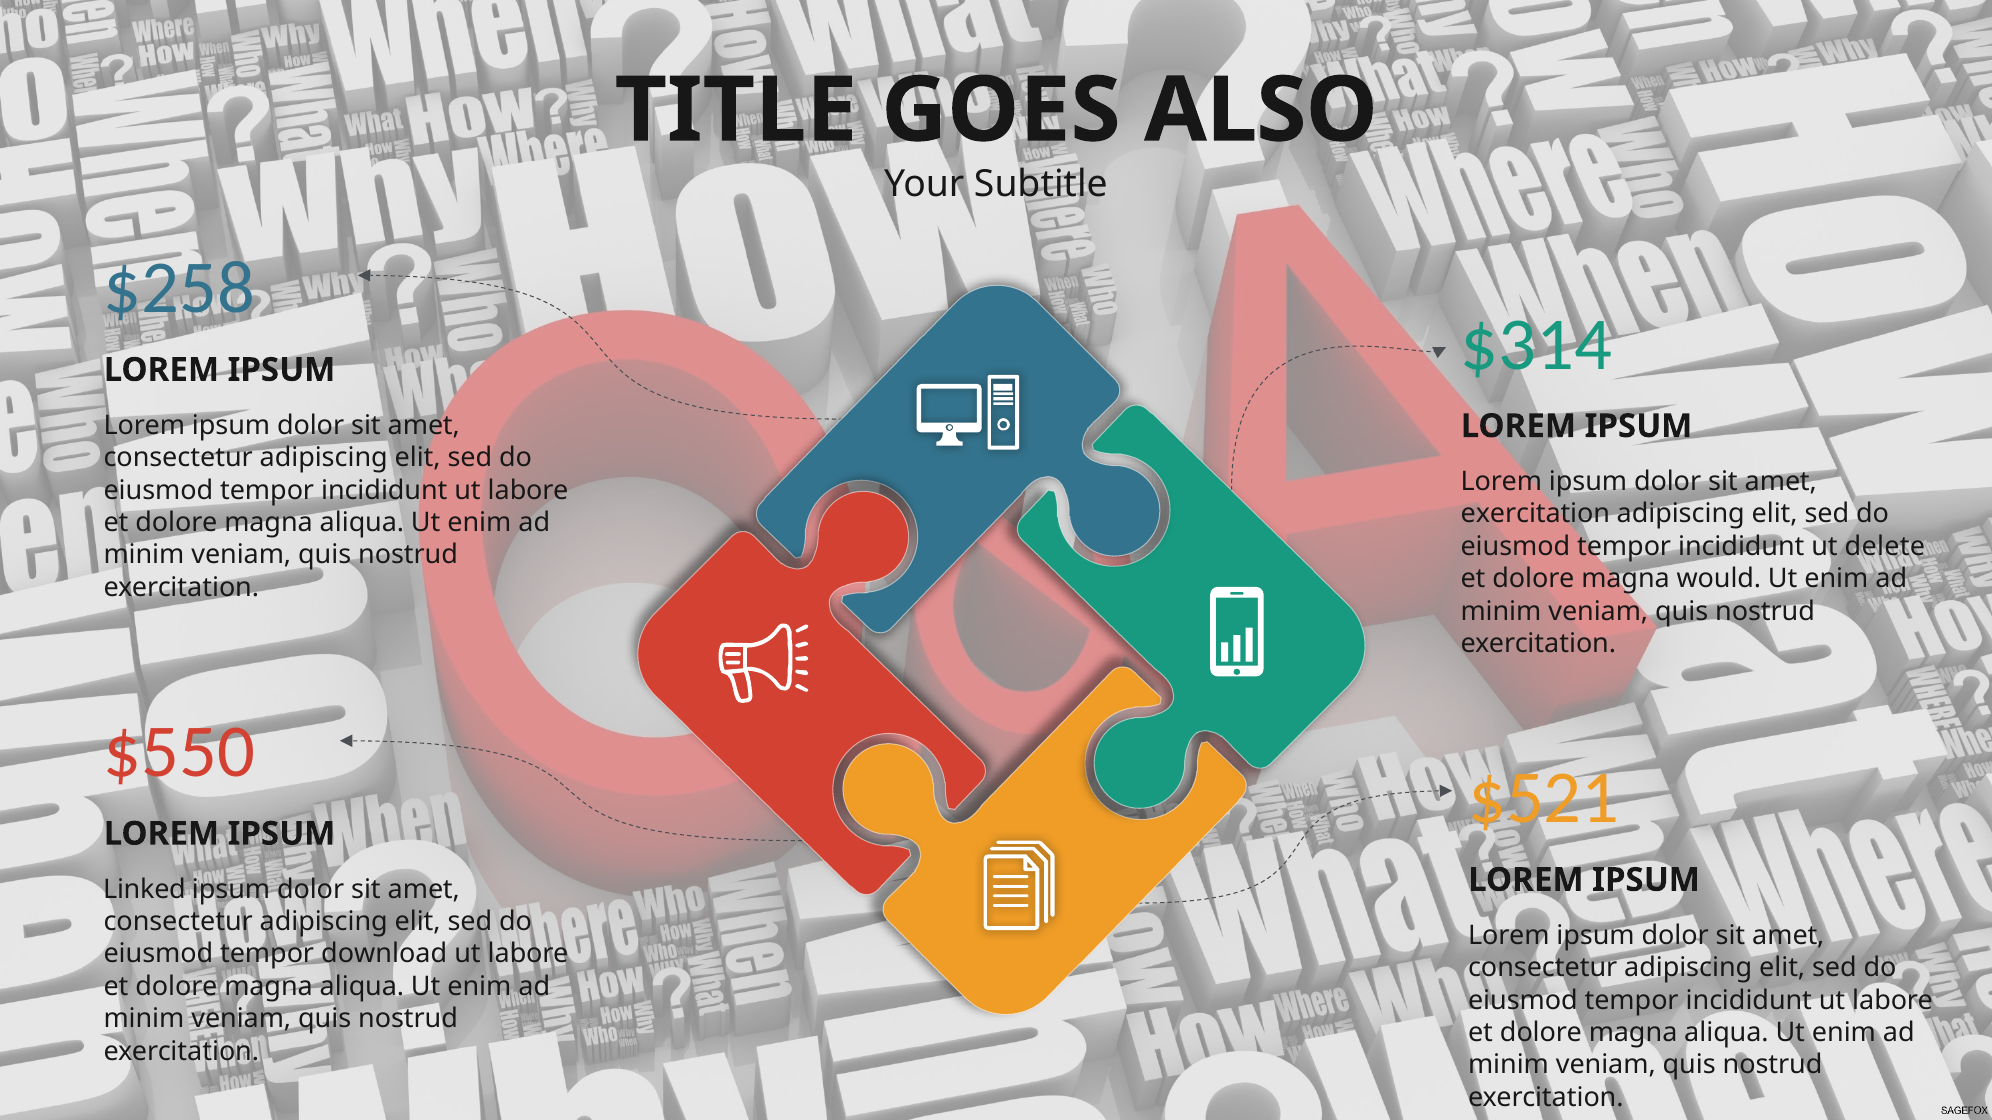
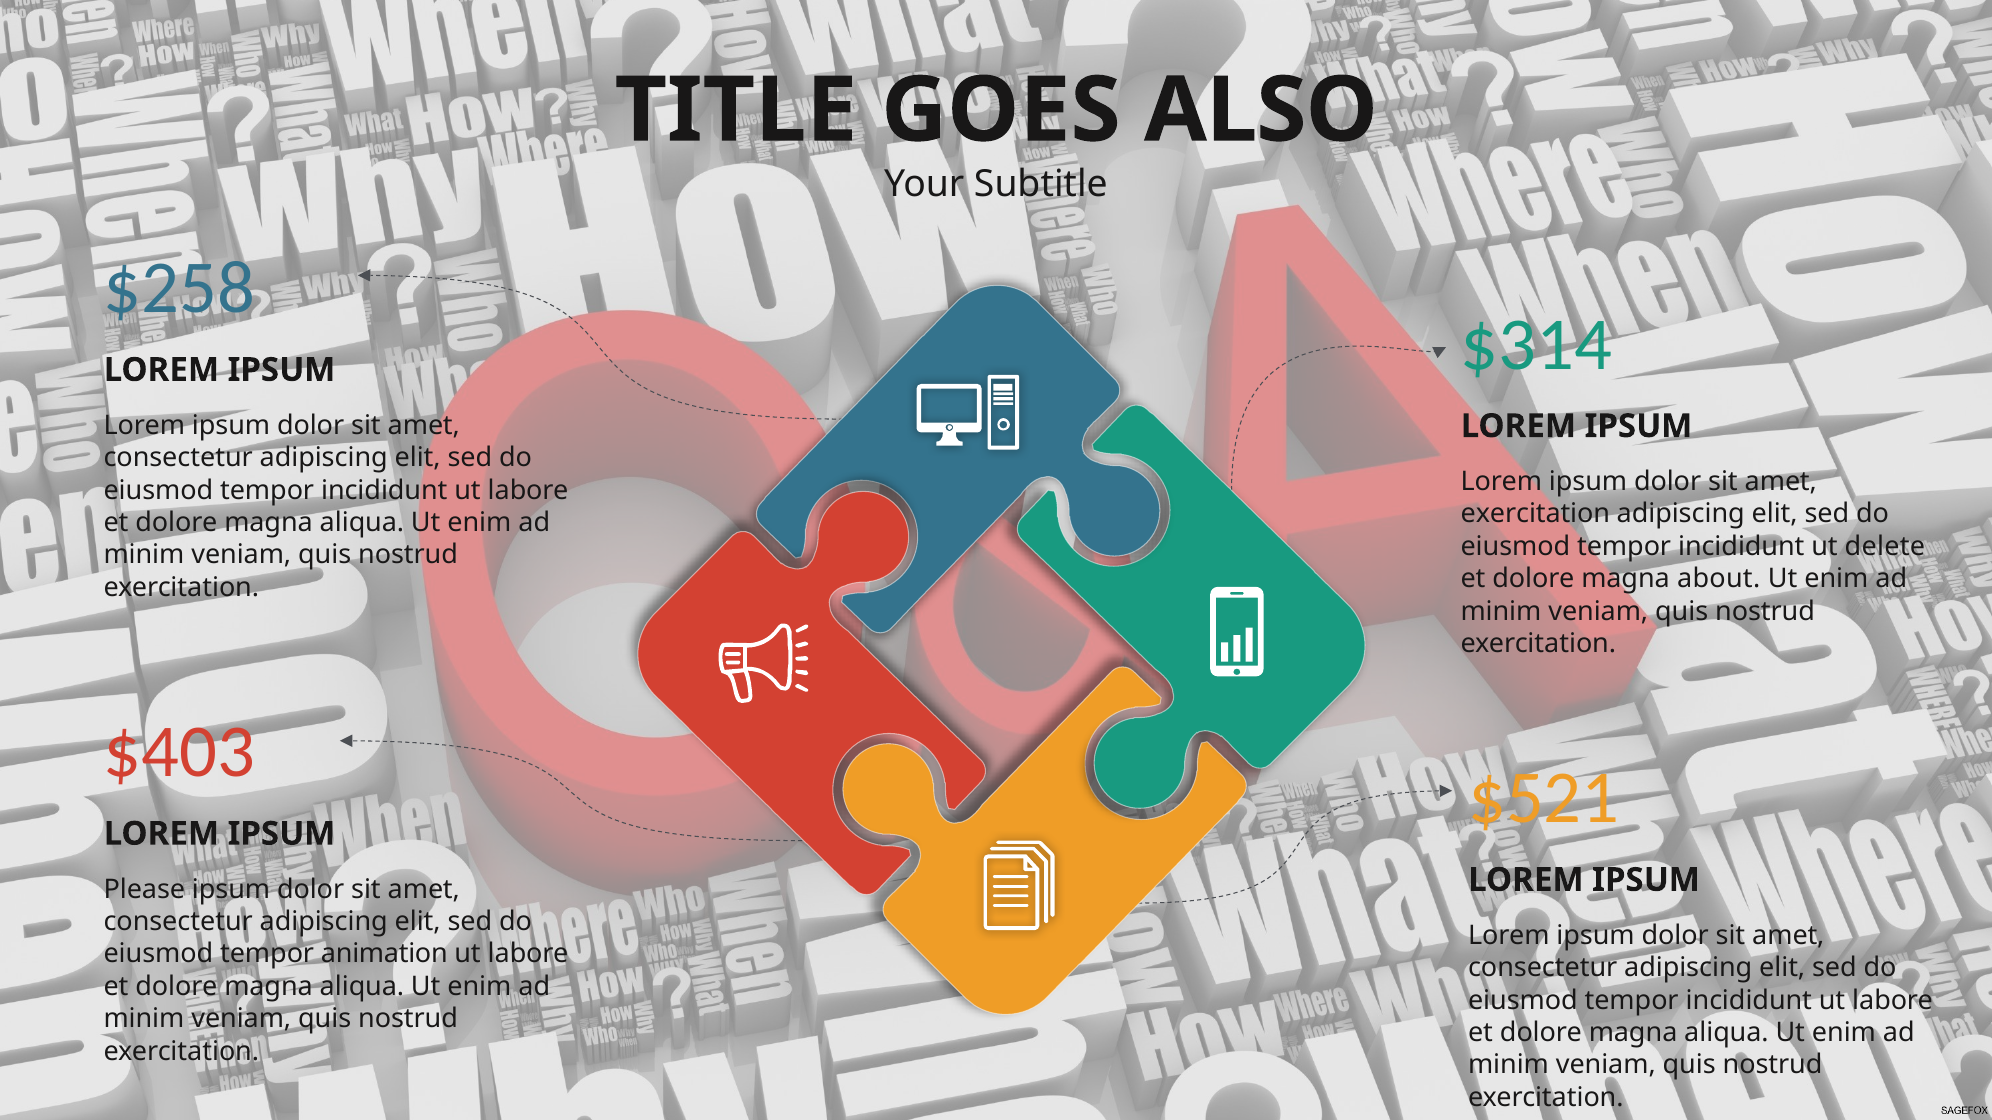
would: would -> about (1719, 579)
$550: $550 -> $403 (179, 752)
Linked: Linked -> Please (144, 890)
download: download -> animation (384, 954)
